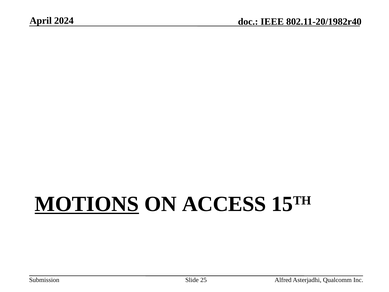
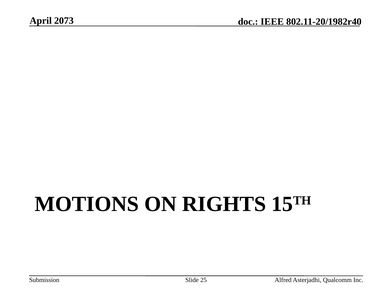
2024: 2024 -> 2073 (64, 21)
MOTIONS underline: present -> none (87, 204)
ACCESS: ACCESS -> RIGHTS (224, 204)
